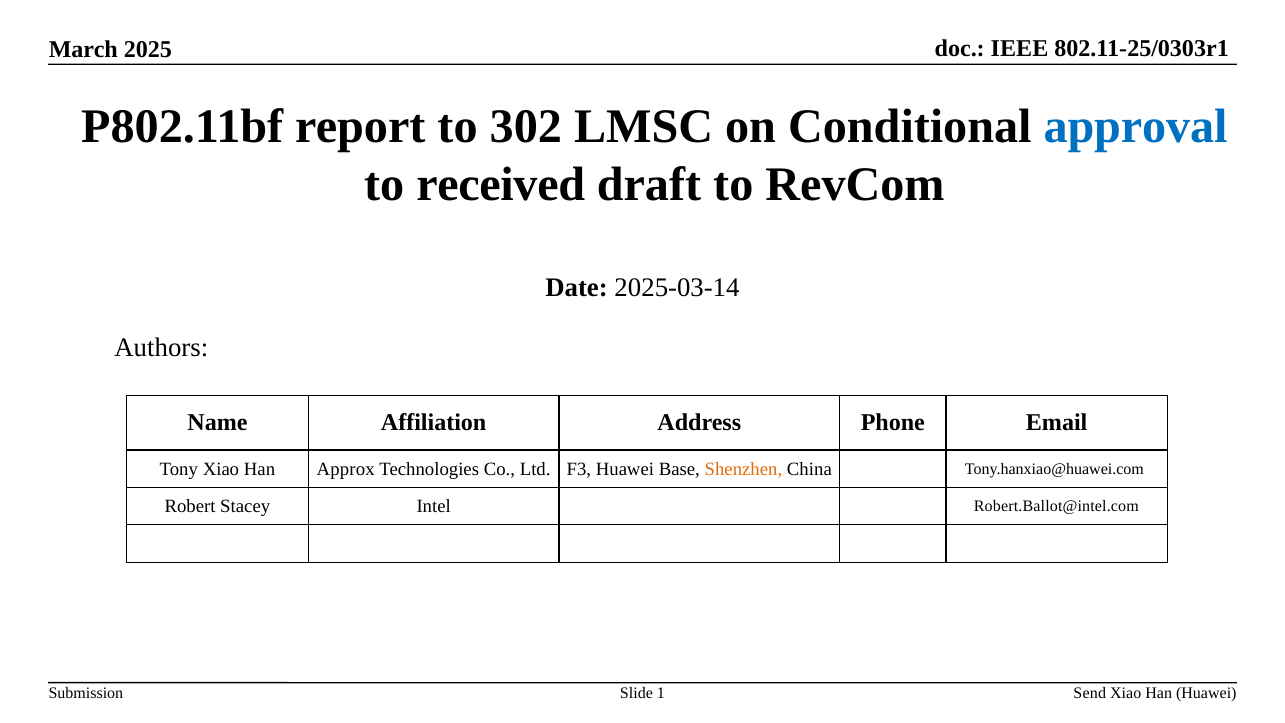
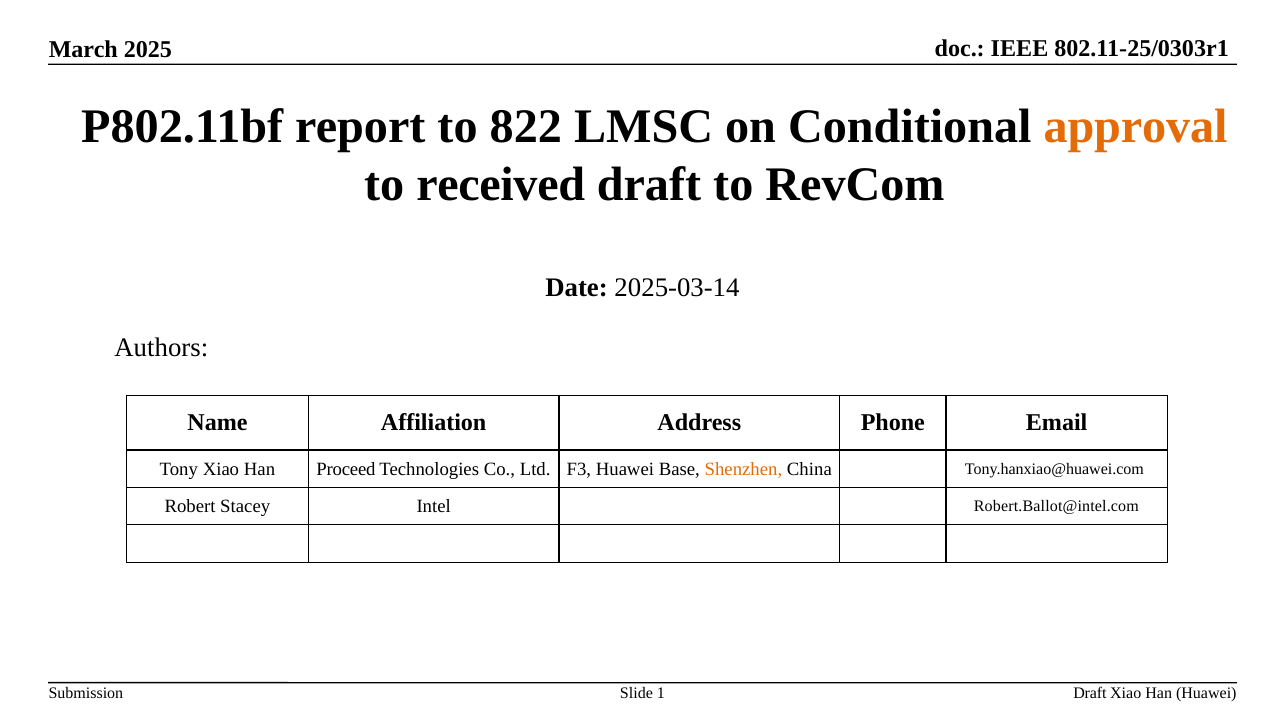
302: 302 -> 822 (526, 127)
approval colour: blue -> orange (1136, 127)
Approx: Approx -> Proceed (346, 469)
Send: Send -> Draft (1090, 693)
